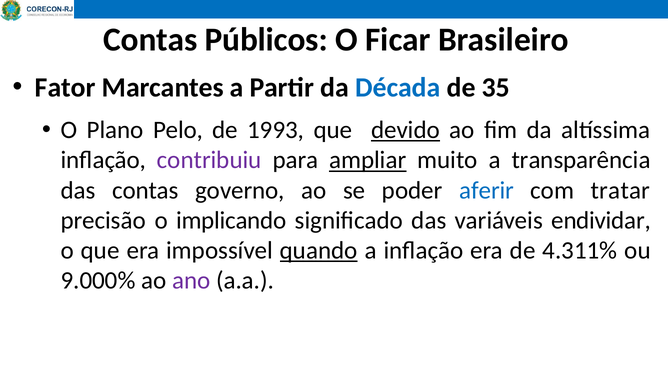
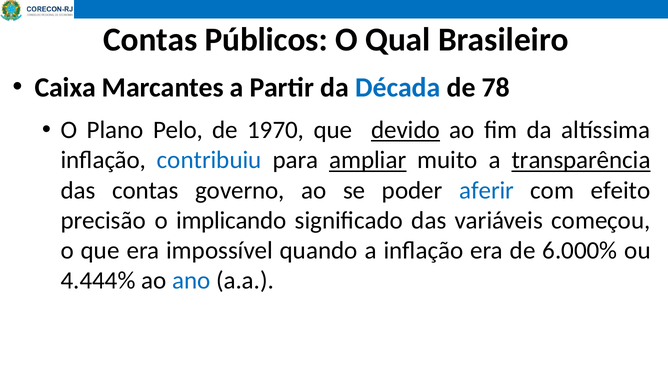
Ficar: Ficar -> Qual (398, 40)
Fator: Fator -> Caixa (65, 88)
35: 35 -> 78 (496, 88)
1993: 1993 -> 1970 (276, 130)
contribuiu colour: purple -> blue (209, 160)
transparência underline: none -> present (581, 160)
tratar: tratar -> efeito (621, 190)
endividar: endividar -> começou (601, 220)
quando underline: present -> none (319, 250)
4.311%: 4.311% -> 6.000% (580, 250)
9.000%: 9.000% -> 4.444% (98, 280)
ano colour: purple -> blue (191, 280)
